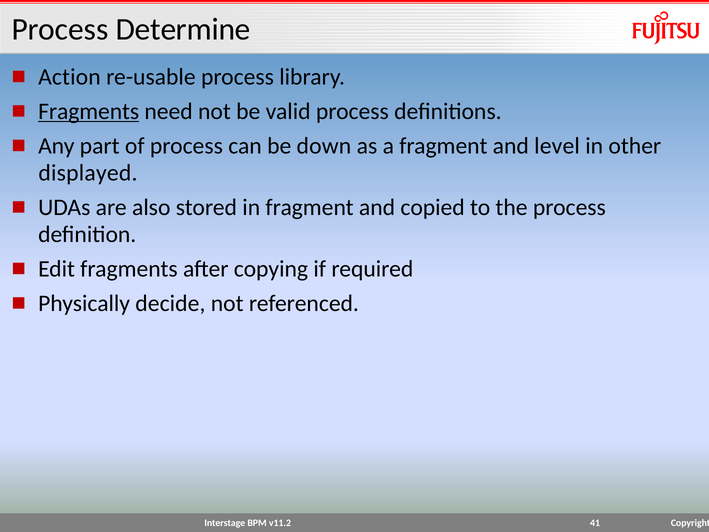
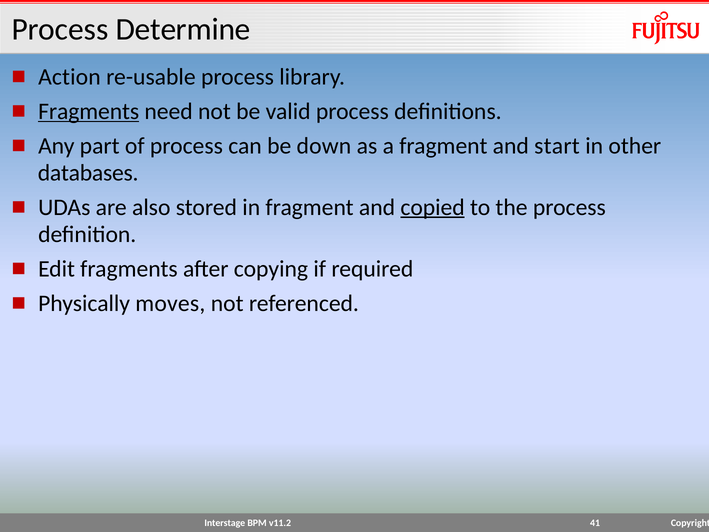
level: level -> start (557, 146)
displayed: displayed -> databases (88, 173)
copied underline: none -> present (433, 207)
decide: decide -> moves (170, 303)
